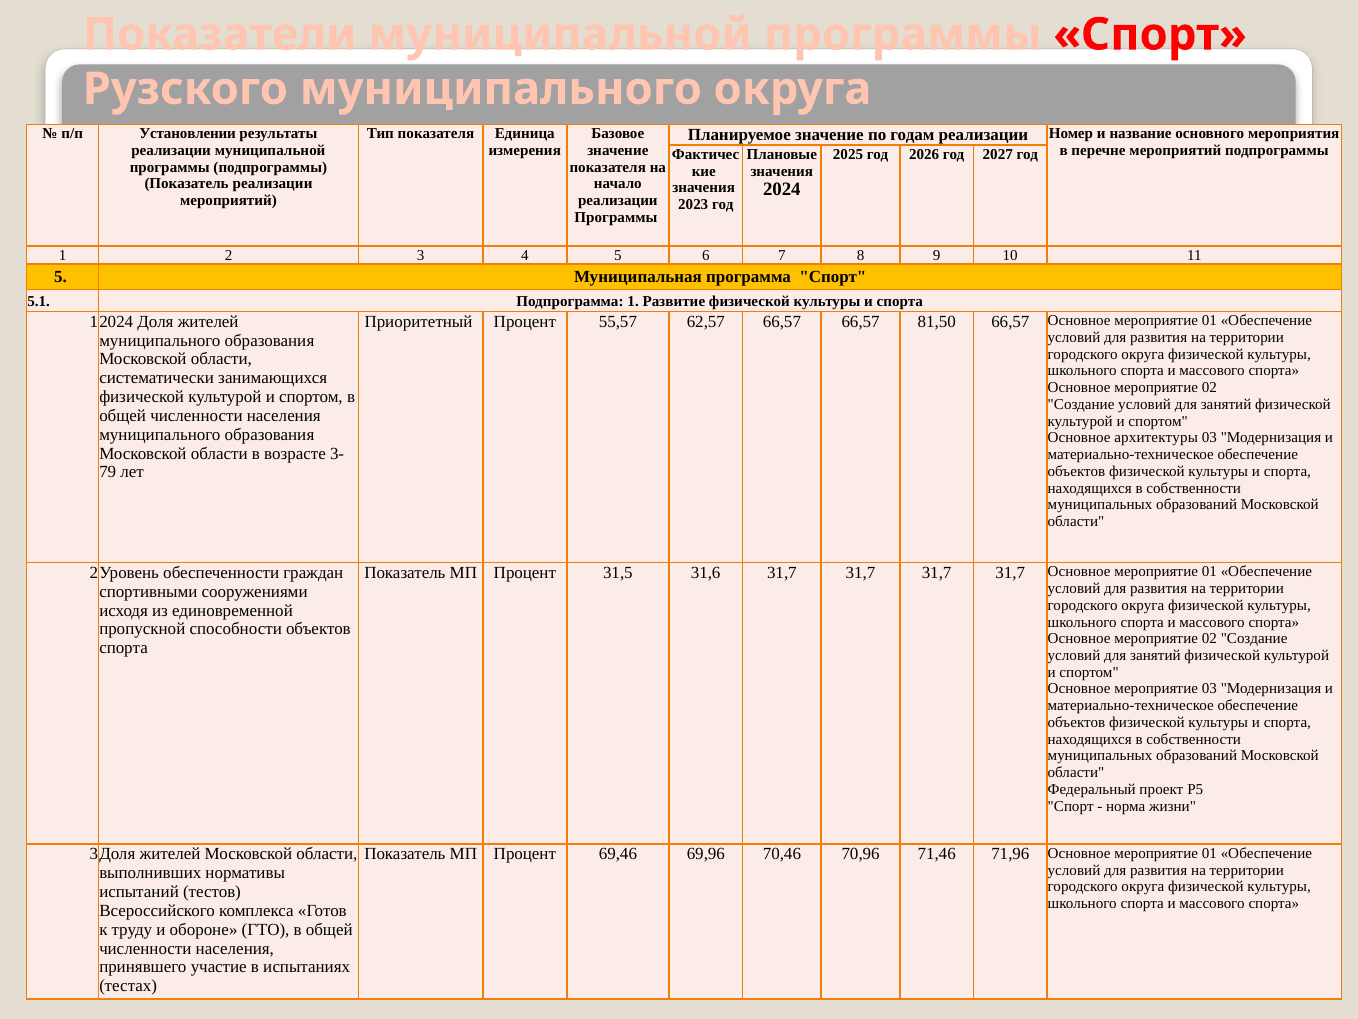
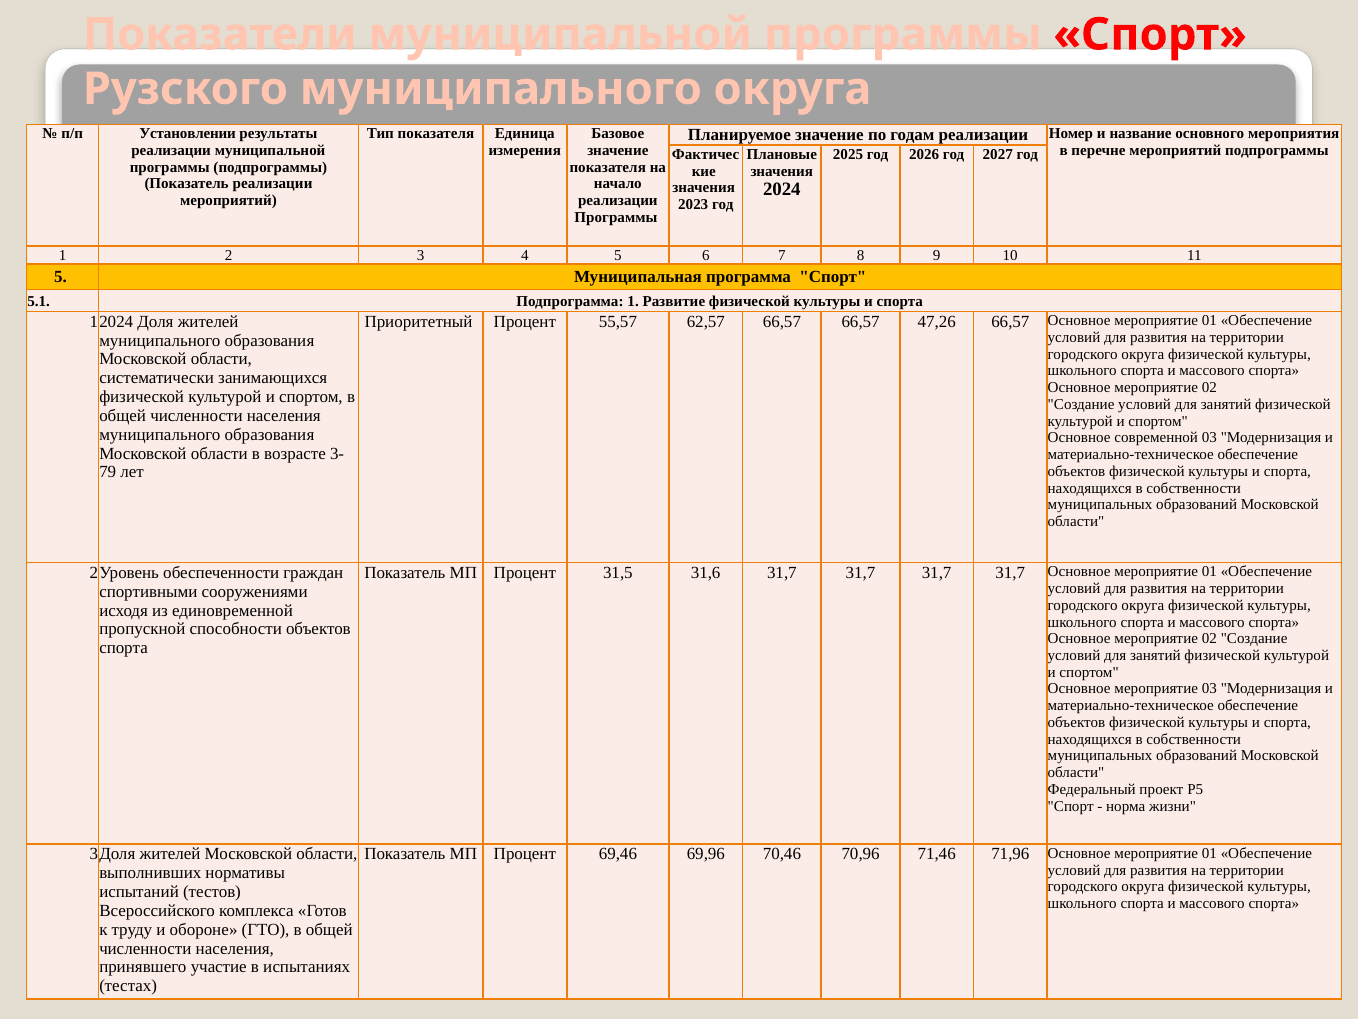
81,50: 81,50 -> 47,26 (937, 321)
архитектуры: архитектуры -> современной (1156, 438)
